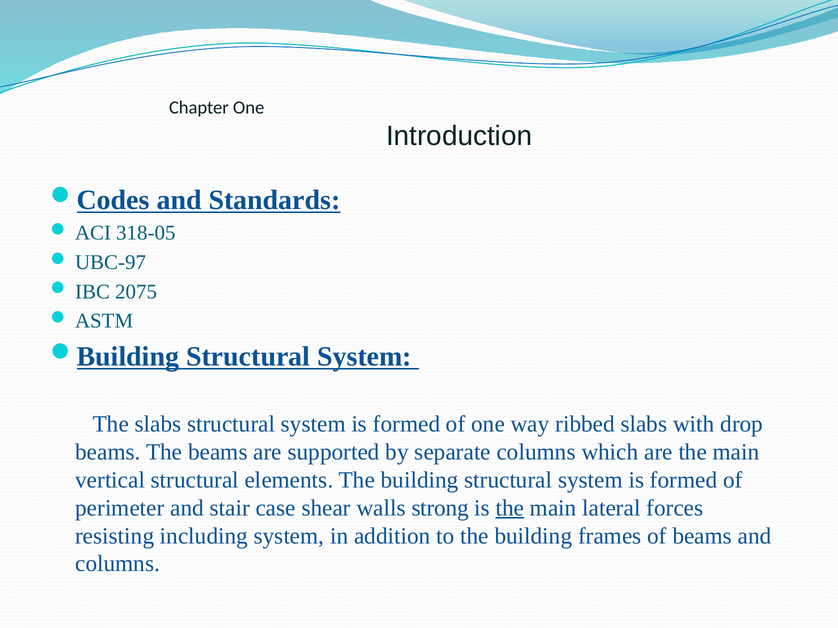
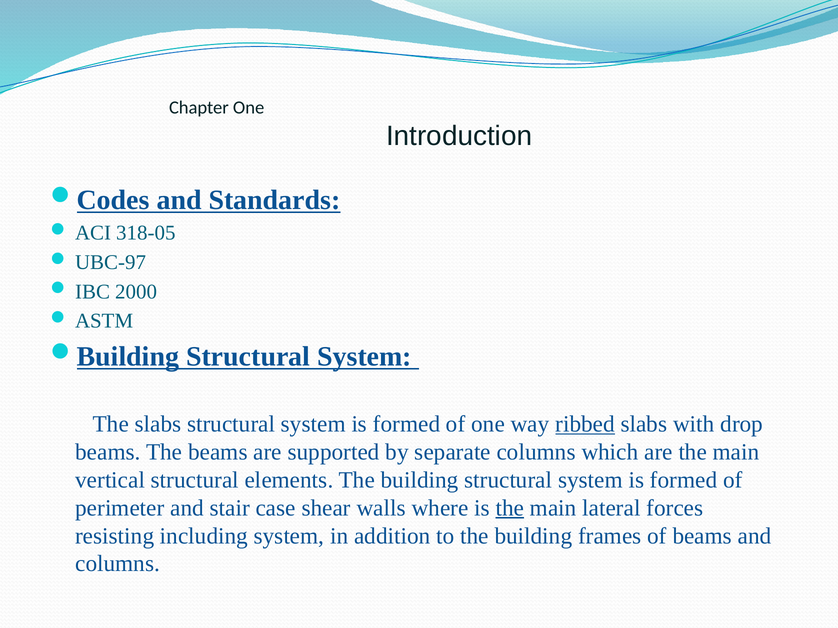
2075: 2075 -> 2000 (136, 292)
ribbed underline: none -> present (585, 424)
strong: strong -> where (440, 508)
